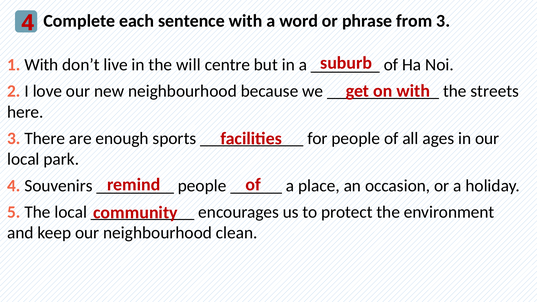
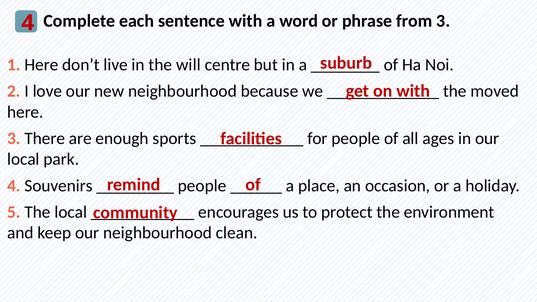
1 With: With -> Here (41, 65)
streets: streets -> moved (495, 91)
